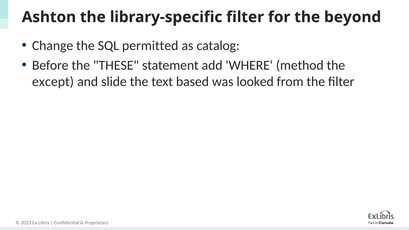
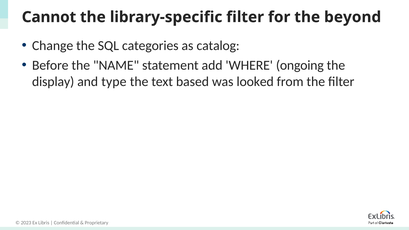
Ashton: Ashton -> Cannot (49, 17)
permitted: permitted -> categories (150, 46)
THESE: THESE -> NAME (116, 65)
method: method -> ongoing (300, 65)
except: except -> display (53, 82)
slide: slide -> type (114, 82)
